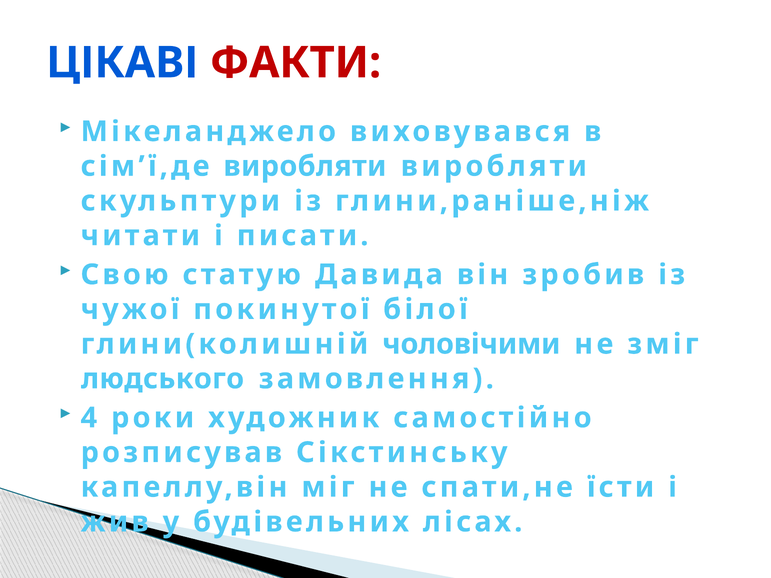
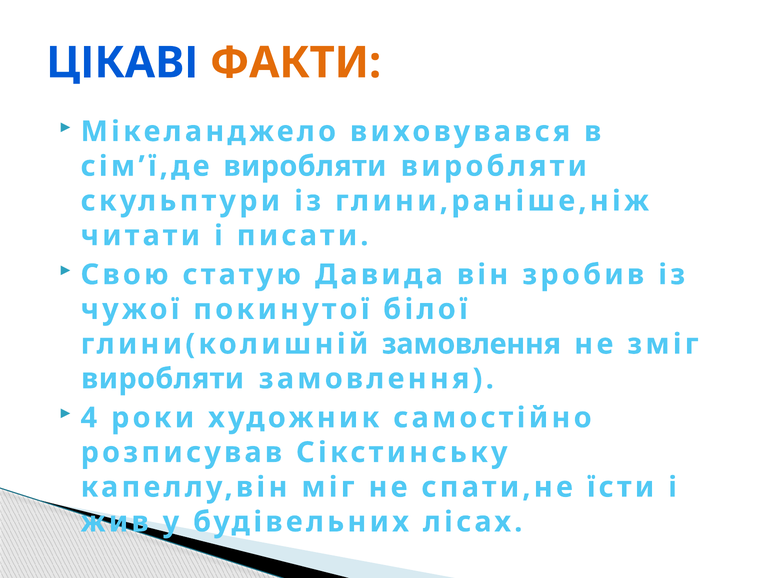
ФАКТИ colour: red -> orange (296, 63)
глини(колишній чоловічими: чоловічими -> замовлення (471, 344)
людського: людського -> виробляти (163, 379)
